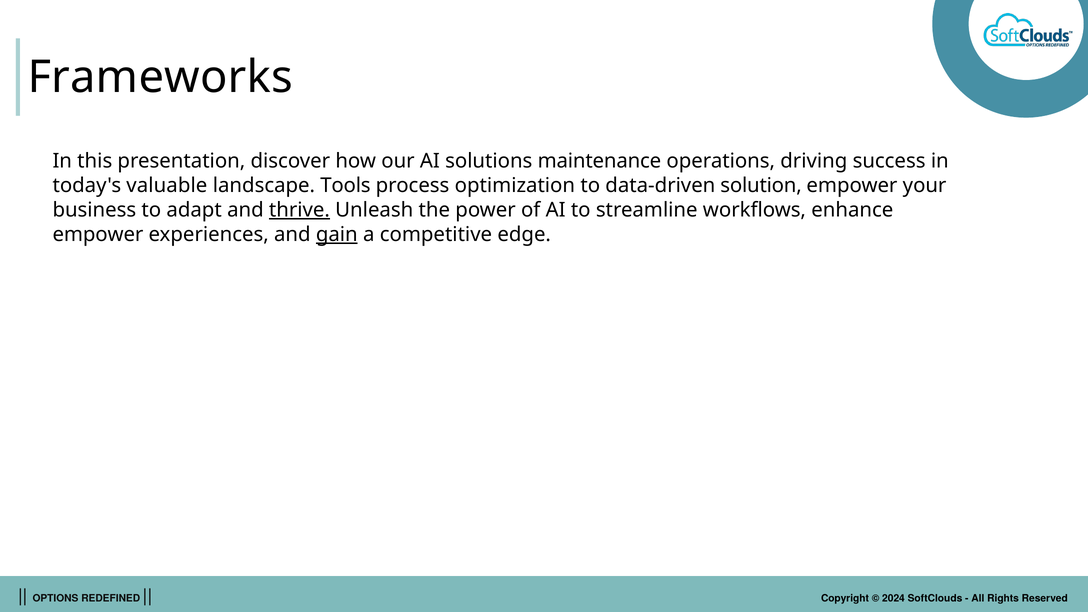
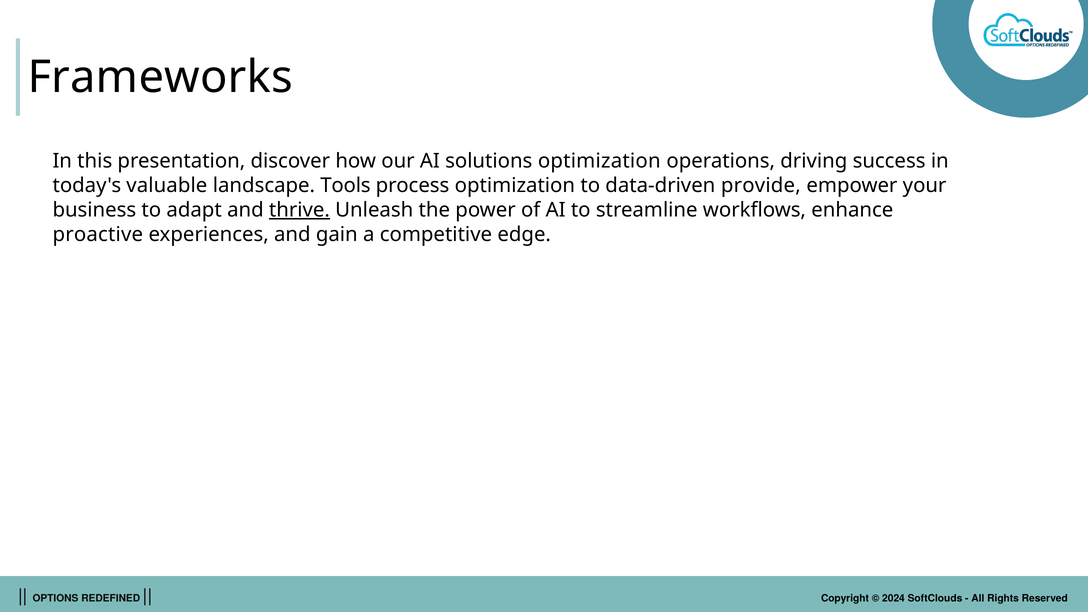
solutions maintenance: maintenance -> optimization (599, 161)
solution: solution -> provide (761, 186)
empower: empower -> proactive (98, 235)
gain underline: present -> none (337, 235)
